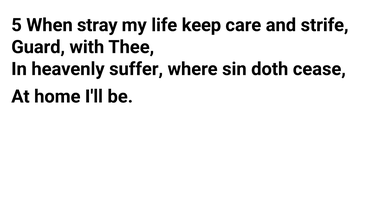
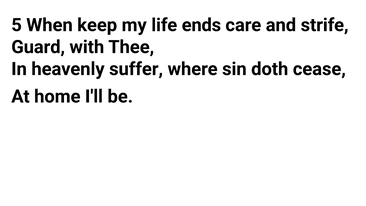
stray: stray -> keep (97, 25)
keep: keep -> ends (201, 25)
